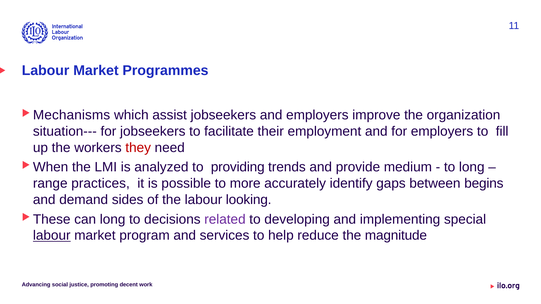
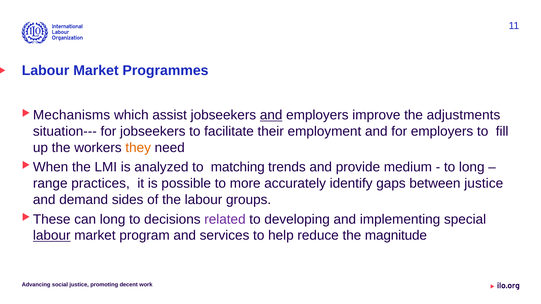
and underline: none -> present (271, 115)
organization: organization -> adjustments (463, 115)
they colour: red -> orange (138, 148)
providing: providing -> matching (238, 167)
between begins: begins -> justice (484, 184)
looking: looking -> groups (249, 200)
